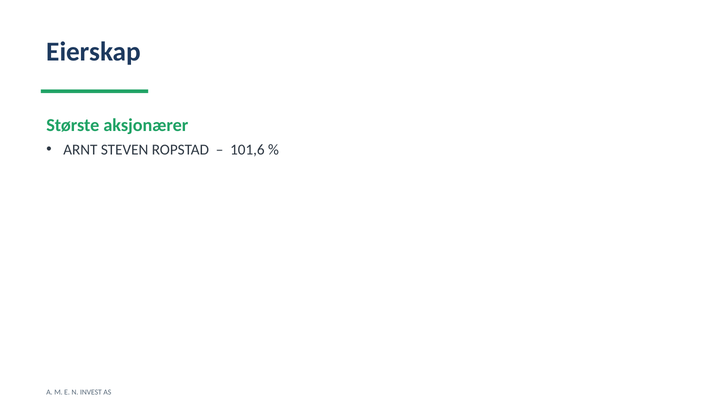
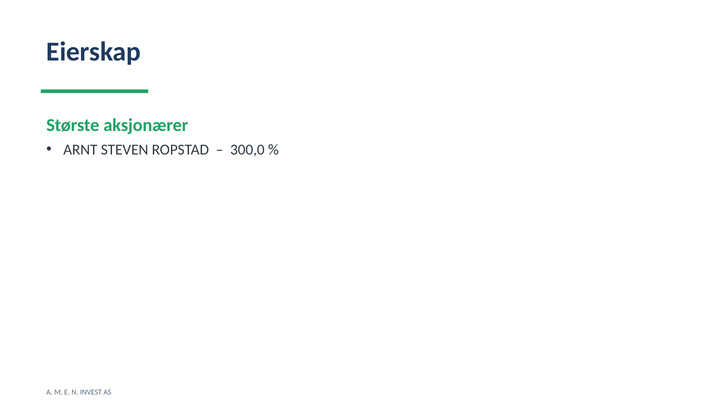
101,6: 101,6 -> 300,0 (247, 149)
